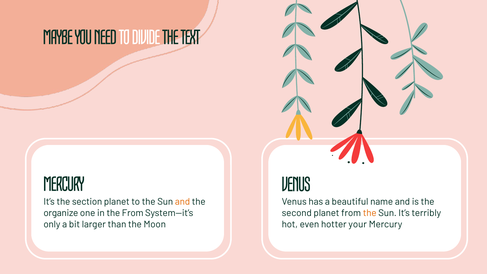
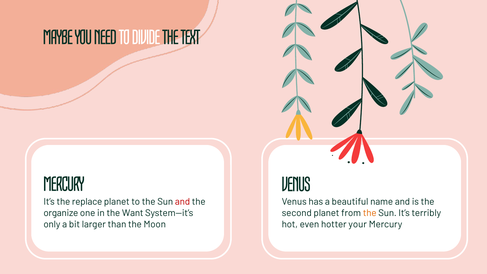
section: section -> replace (87, 202)
and colour: orange -> red (183, 202)
the From: From -> Want (133, 213)
